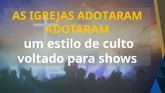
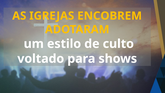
IGREJAS ADOTARAM: ADOTARAM -> ENCOBREM (110, 16)
